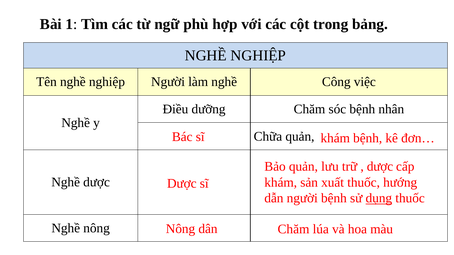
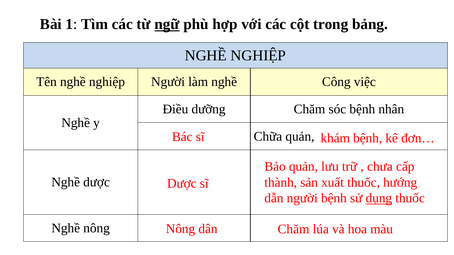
ngữ underline: none -> present (167, 24)
dược: dược -> chưa (380, 167)
khám: khám -> thành (281, 183)
